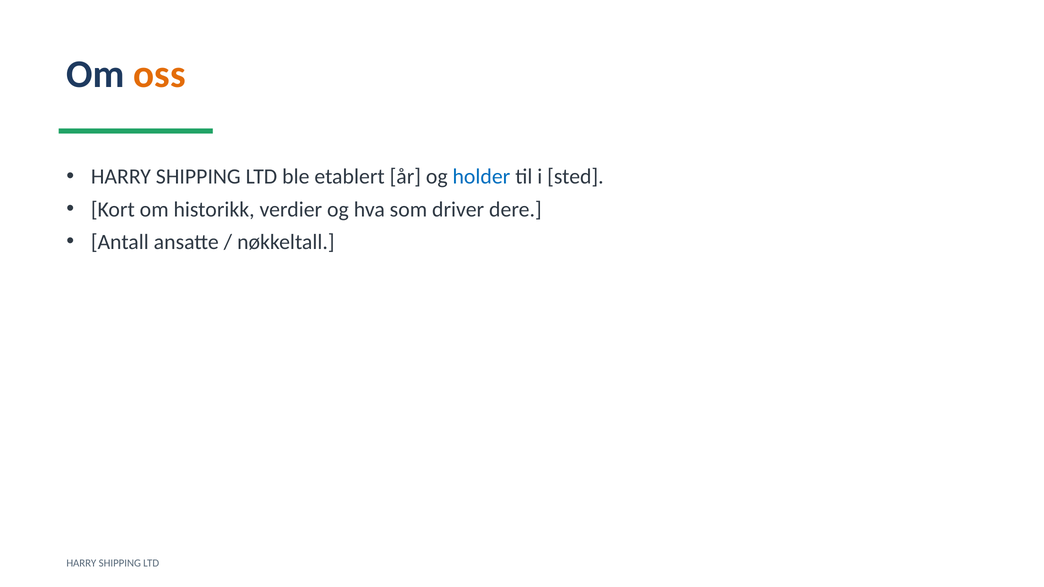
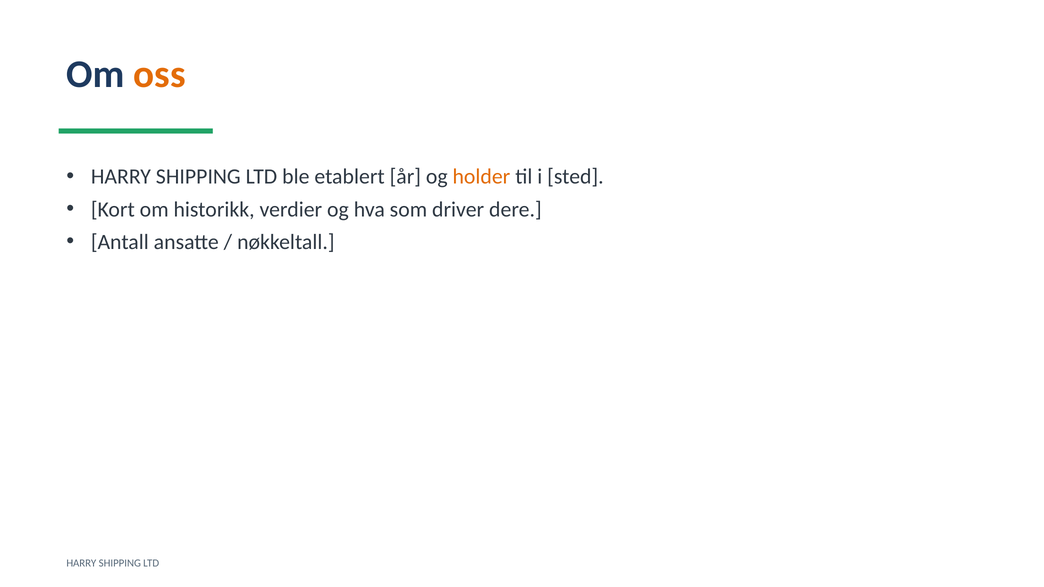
holder colour: blue -> orange (481, 177)
